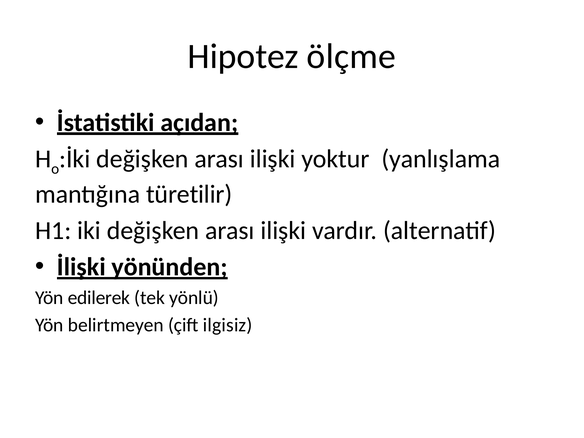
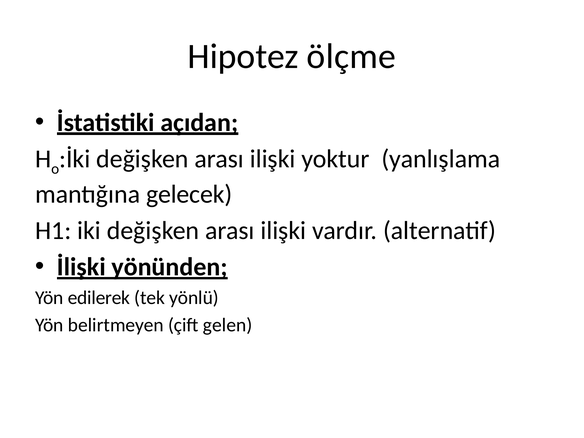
türetilir: türetilir -> gelecek (189, 194)
ilgisiz: ilgisiz -> gelen (228, 325)
